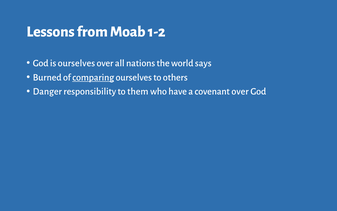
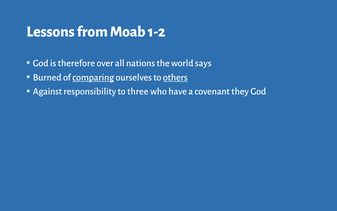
is ourselves: ourselves -> therefore (76, 63)
others underline: none -> present (175, 77)
Danger: Danger -> Against (47, 91)
them: them -> three (138, 91)
covenant over: over -> they (240, 91)
